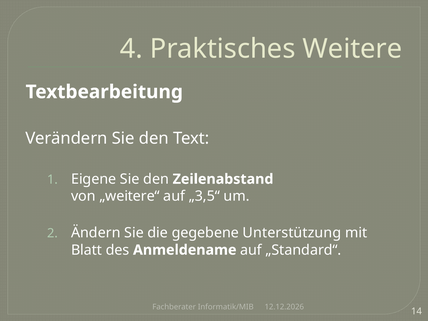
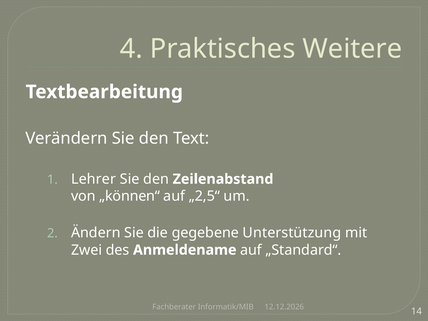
Eigene: Eigene -> Lehrer (94, 179)
„weitere“: „weitere“ -> „können“ (130, 196)
„3,5“: „3,5“ -> „2,5“ (204, 196)
Blatt: Blatt -> Zwei (87, 250)
